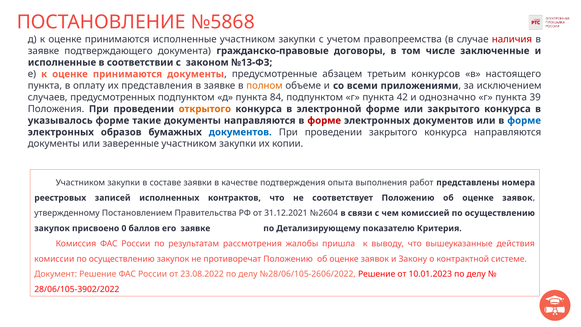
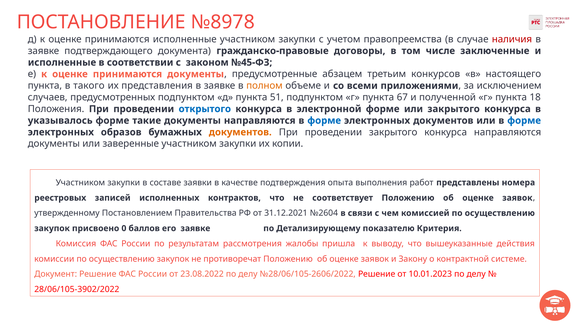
№5868: №5868 -> №8978 (223, 22)
№13-ФЗ: №13-ФЗ -> №45-ФЗ (252, 62)
оплату: оплату -> такого (89, 86)
84: 84 -> 51 (277, 97)
42: 42 -> 67 (402, 97)
однозначно: однозначно -> полученной (448, 97)
39: 39 -> 18 (535, 97)
открытого colour: orange -> blue (205, 109)
форме colour: red -> blue (324, 120)
документов colour: blue -> orange (240, 132)
